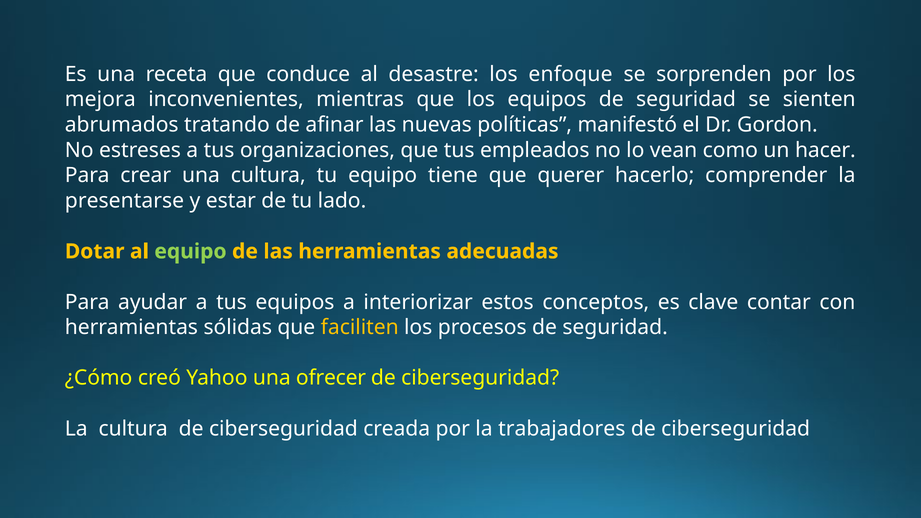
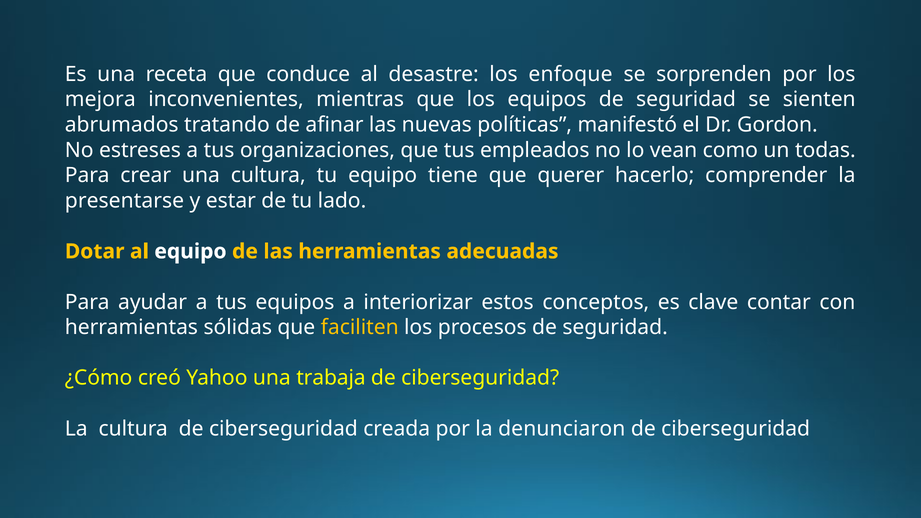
hacer: hacer -> todas (825, 150)
equipo colour: light green -> white (190, 251)
ofrecer: ofrecer -> trabaja (331, 378)
trabajadores: trabajadores -> denunciaron (562, 429)
